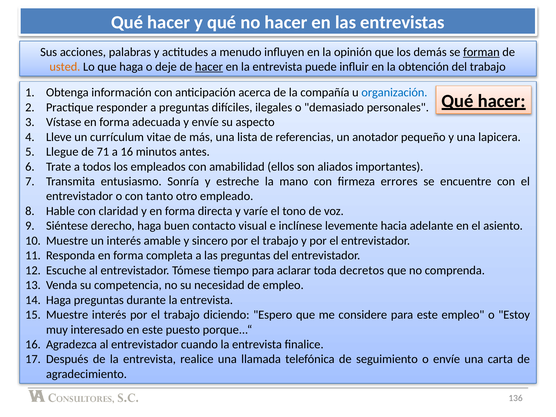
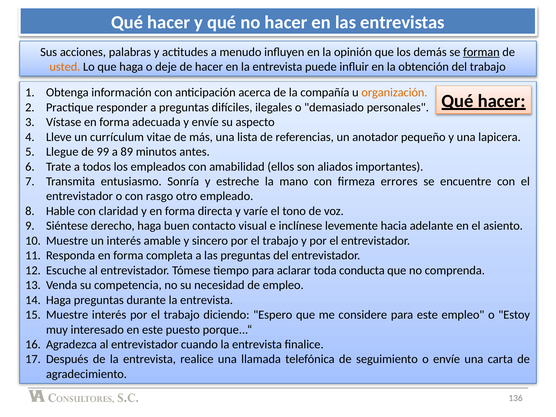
hacer underline: present -> none (209, 67)
organización colour: blue -> orange (394, 93)
71: 71 -> 99 (103, 152)
a 16: 16 -> 89 (127, 152)
tanto: tanto -> rasgo (160, 196)
decretos: decretos -> conducta (362, 270)
